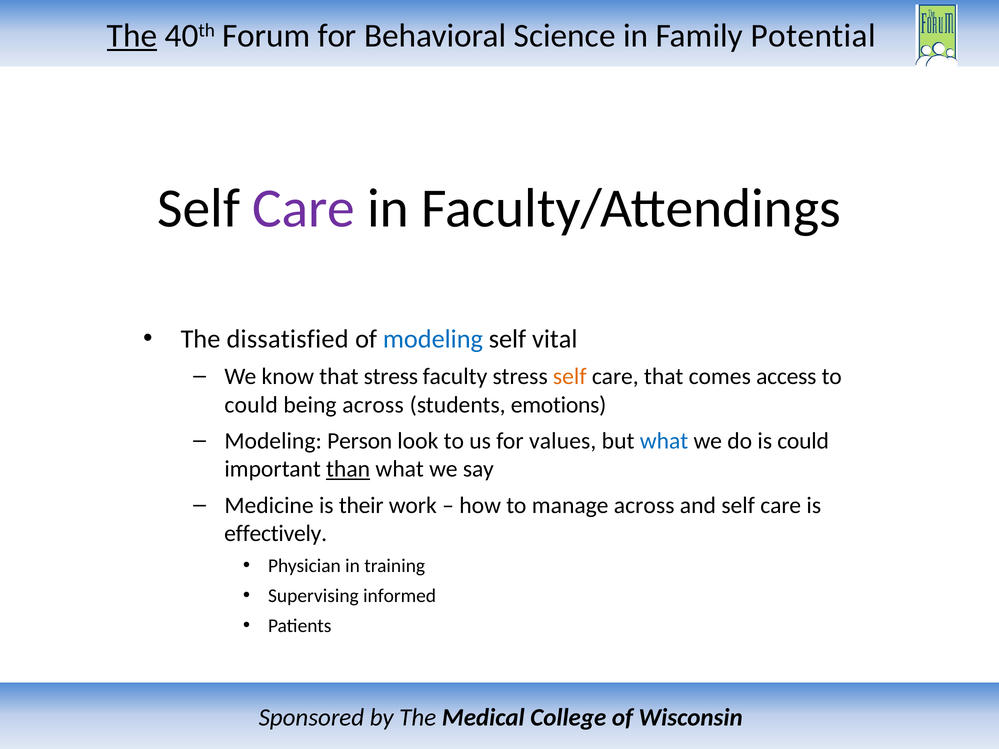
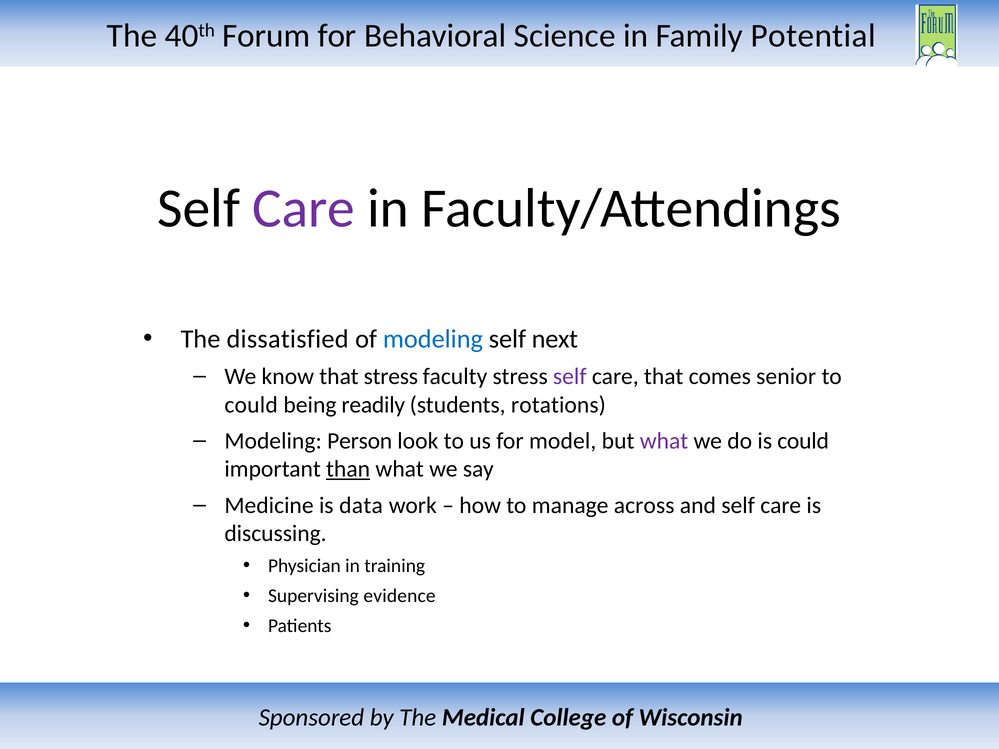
The underline: present -> none (132, 36)
vital: vital -> next (555, 339)
self colour: orange -> purple (570, 377)
access: access -> senior (786, 377)
being across: across -> readily (373, 405)
emotions: emotions -> rotations (558, 405)
values: values -> model (563, 441)
what colour: blue -> purple (664, 441)
their: their -> data (361, 505)
effectively: effectively -> discussing (276, 534)
informed: informed -> evidence (400, 596)
